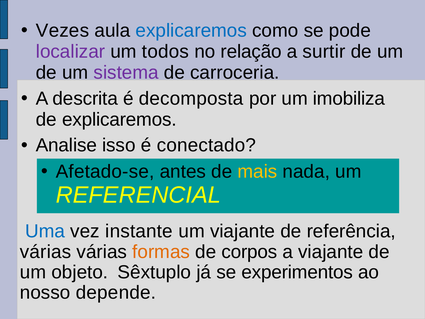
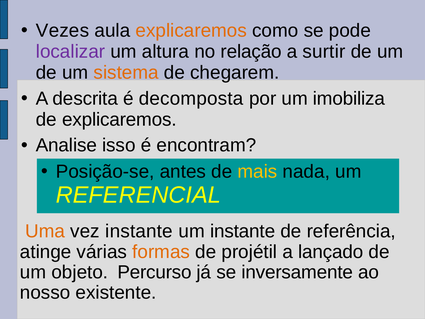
explicaremos colour: blue -> orange (191, 30)
todos: todos -> altura (165, 52)
sistema colour: purple -> orange (126, 73)
carroceria: carroceria -> chegarem (235, 73)
conectado: conectado -> encontram (206, 145)
Afetado-se: Afetado-se -> Posição-se (105, 171)
Uma colour: blue -> orange (45, 231)
um viajante: viajante -> instante (243, 231)
várias: várias -> atinge (46, 252)
corpos: corpos -> projétil (249, 252)
a viajante: viajante -> lançado (331, 252)
Sêxtuplo: Sêxtuplo -> Percurso (155, 272)
experimentos: experimentos -> inversamente (297, 272)
depende: depende -> existente (116, 292)
